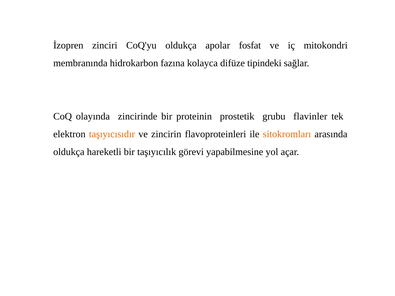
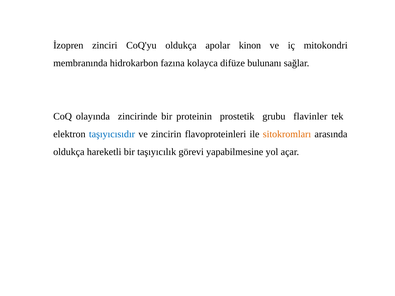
fosfat: fosfat -> kinon (250, 45)
tipindeki: tipindeki -> bulunanı (264, 63)
taşıyıcısıdır colour: orange -> blue (112, 134)
